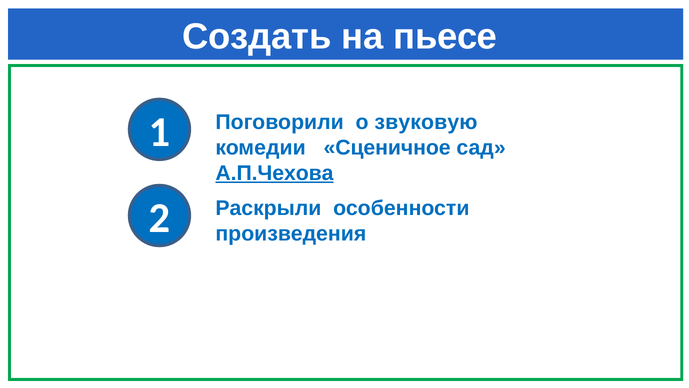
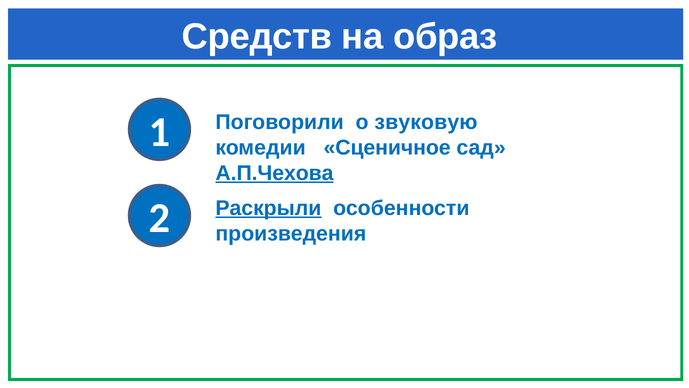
Создать: Создать -> Средств (257, 37)
пьесе: пьесе -> образ (445, 37)
Раскрыли underline: none -> present (268, 208)
